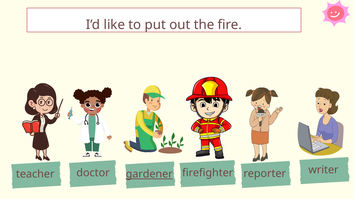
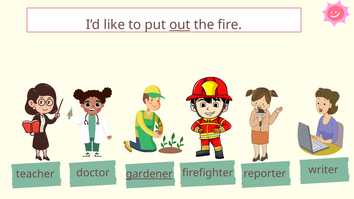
out underline: none -> present (180, 25)
